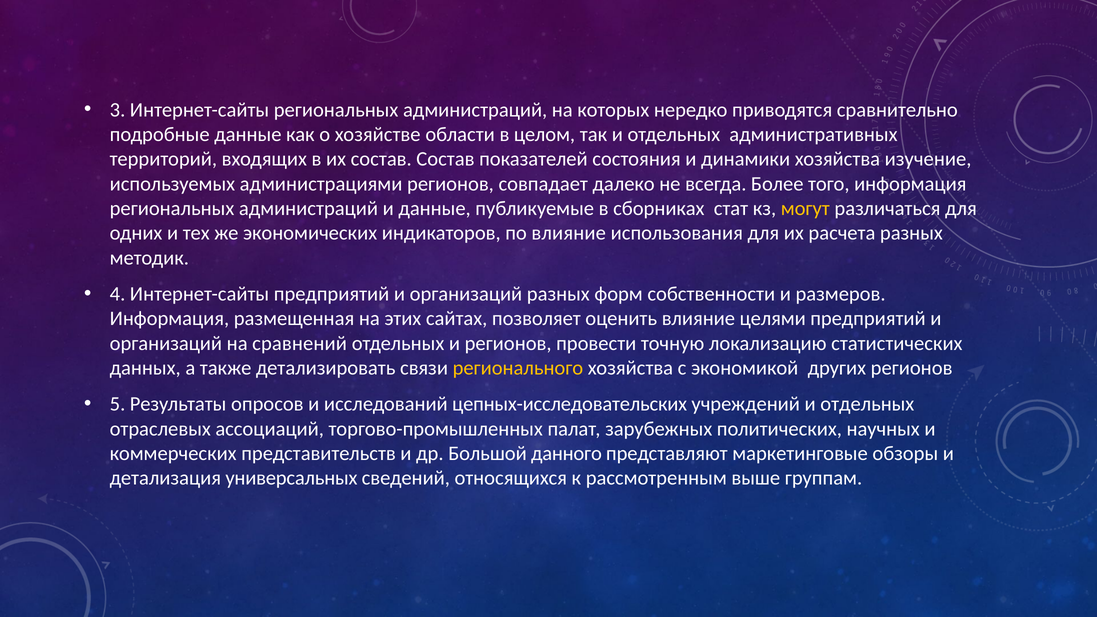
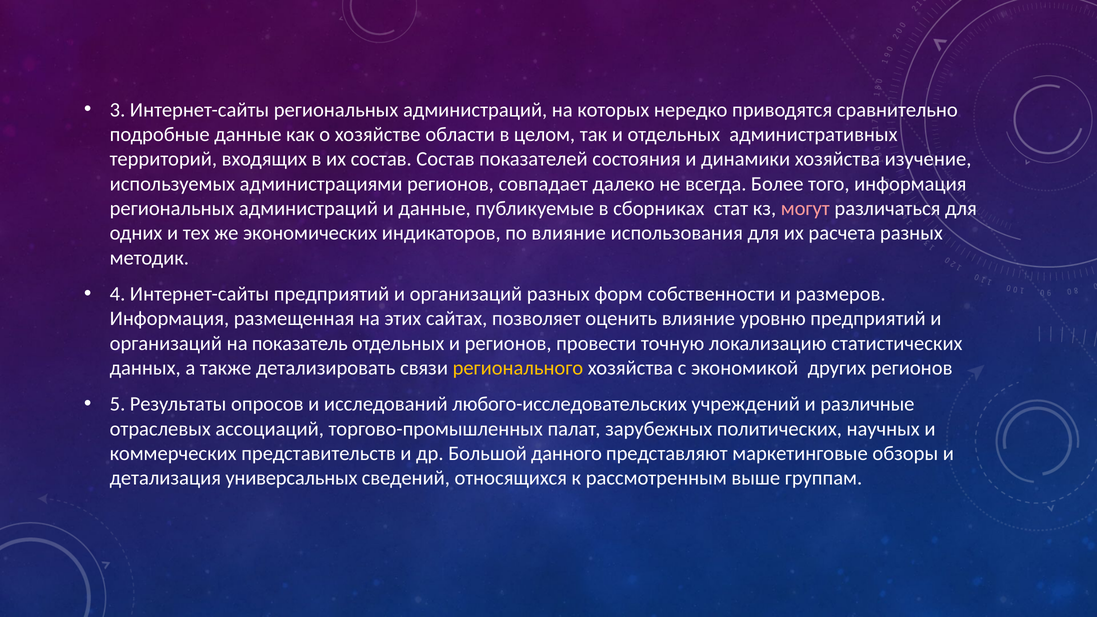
могут colour: yellow -> pink (805, 209)
целями: целями -> уровню (773, 319)
сравнений: сравнений -> показатель (300, 343)
цепных-исследовательских: цепных-исследовательских -> любого-исследовательских (570, 404)
учреждений и отдельных: отдельных -> различные (867, 404)
